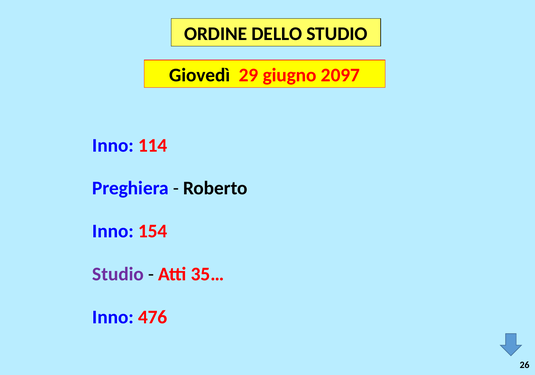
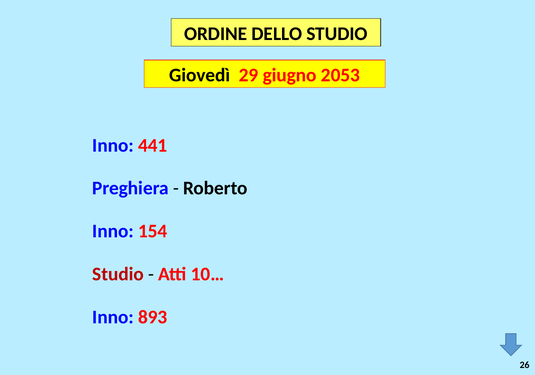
2097: 2097 -> 2053 (340, 75)
114: 114 -> 441 (153, 145)
Studio colour: purple -> red (118, 274)
35…: 35… -> 10… (207, 274)
476: 476 -> 893 (153, 317)
